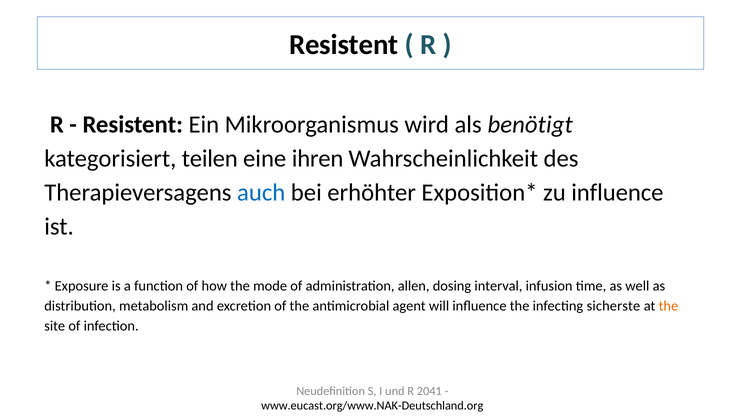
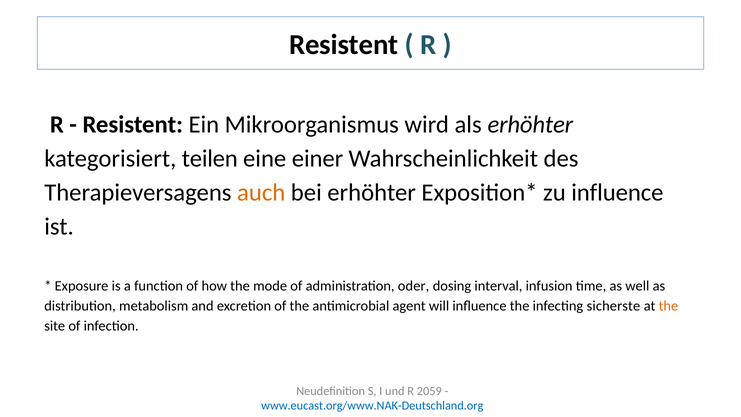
als benötigt: benötigt -> erhöhter (530, 124)
ihren: ihren -> einer (318, 159)
auch colour: blue -> orange (261, 193)
allen: allen -> oder (414, 286)
2041: 2041 -> 2059 (429, 391)
www.eucast.org/www.NAK-Deutschland.org colour: black -> blue (372, 406)
